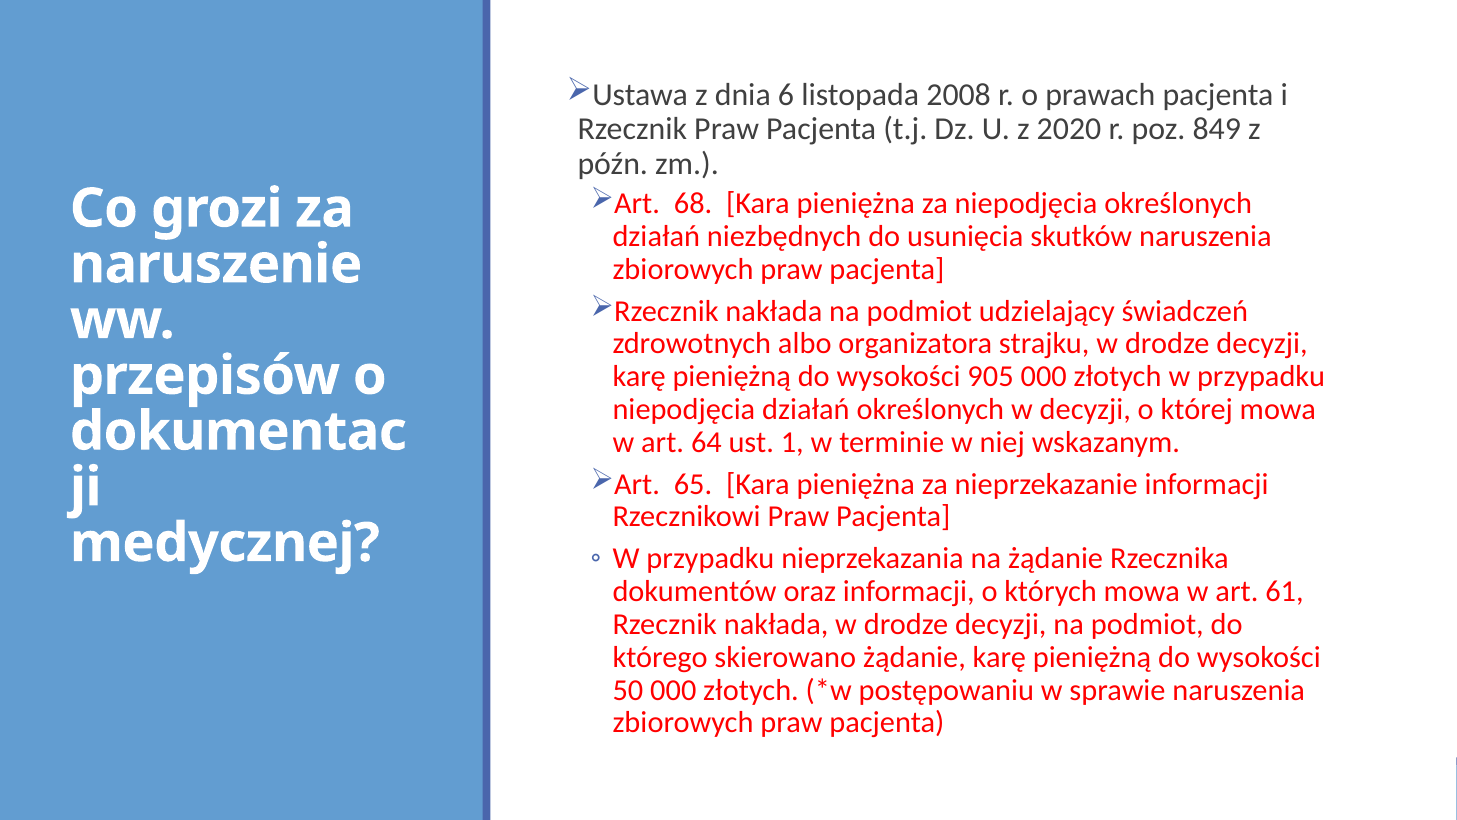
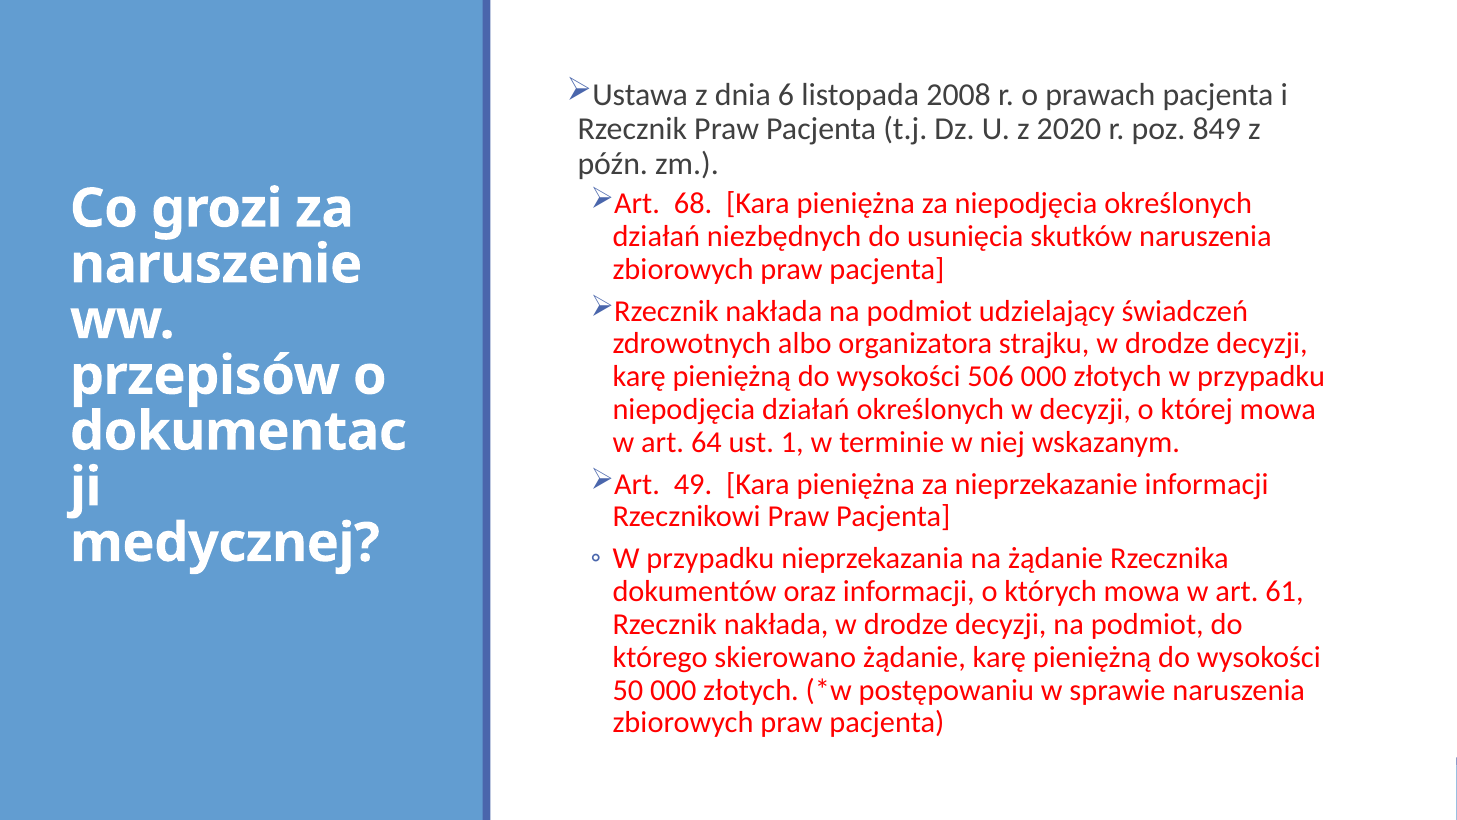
905: 905 -> 506 (991, 376)
65: 65 -> 49 (693, 484)
